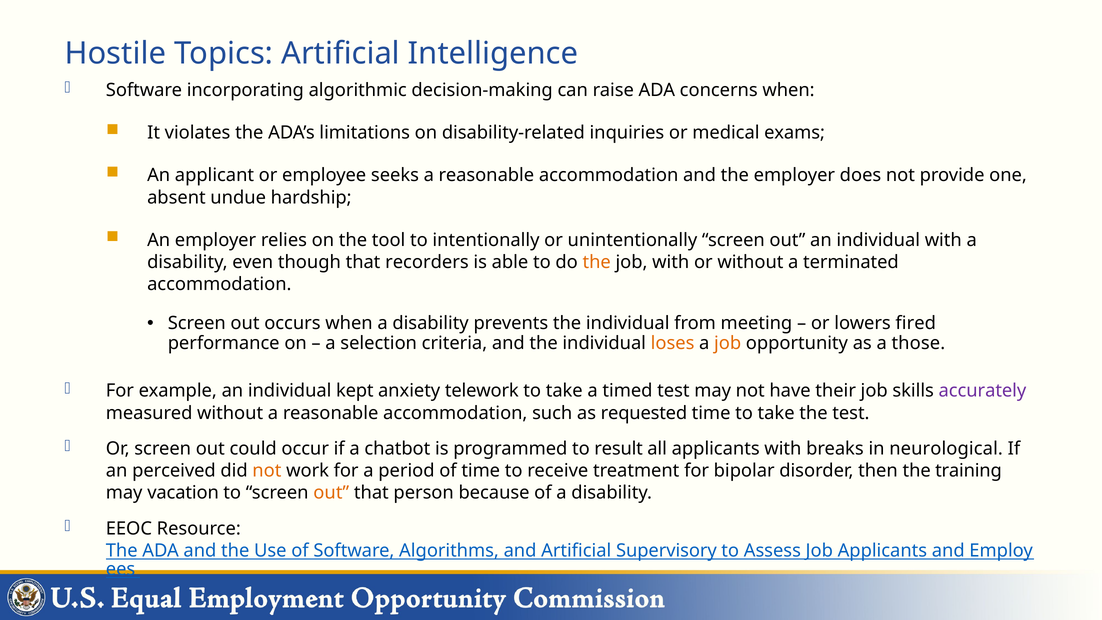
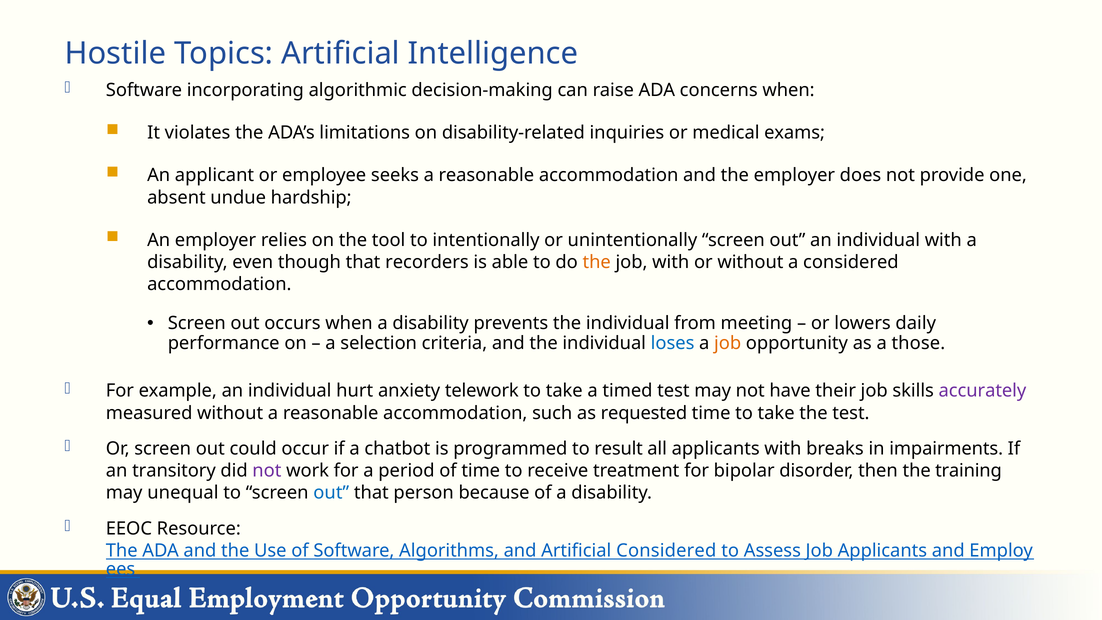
a terminated: terminated -> considered (851, 262)
fired: fired -> daily (916, 323)
loses colour: orange -> blue (673, 343)
kept: kept -> hurt (355, 391)
neurological: neurological -> impairments (946, 449)
perceived: perceived -> transitory (174, 471)
not colour: orange -> purple (267, 471)
vacation: vacation -> unequal (183, 493)
out colour: orange -> blue (331, 493)
Artificial Supervisory: Supervisory -> Considered (666, 551)
